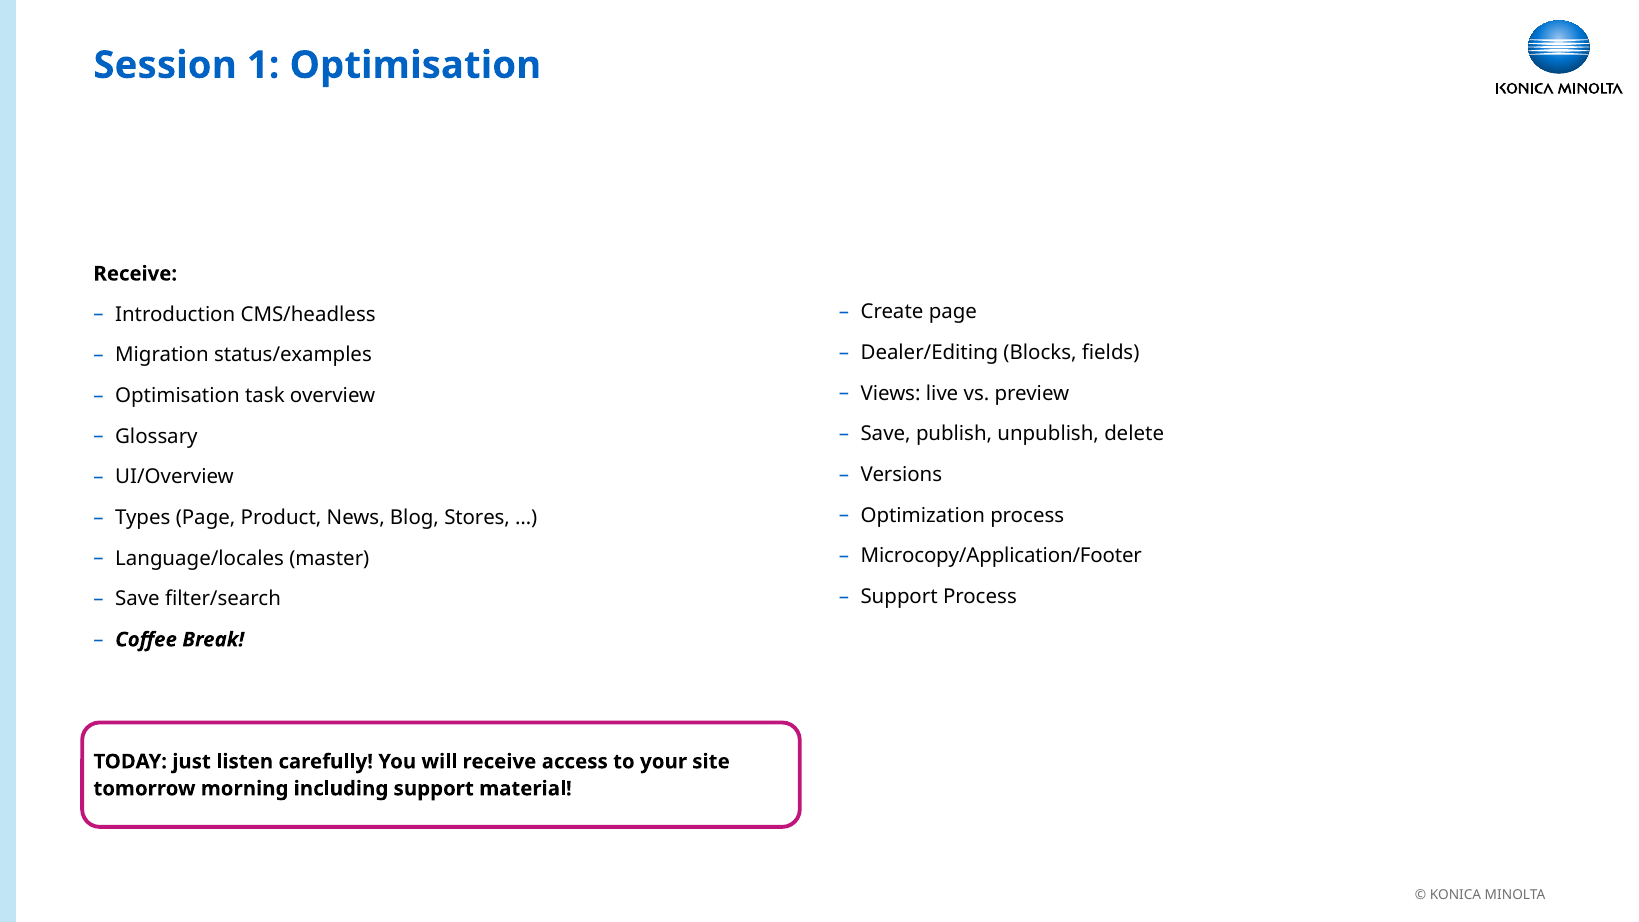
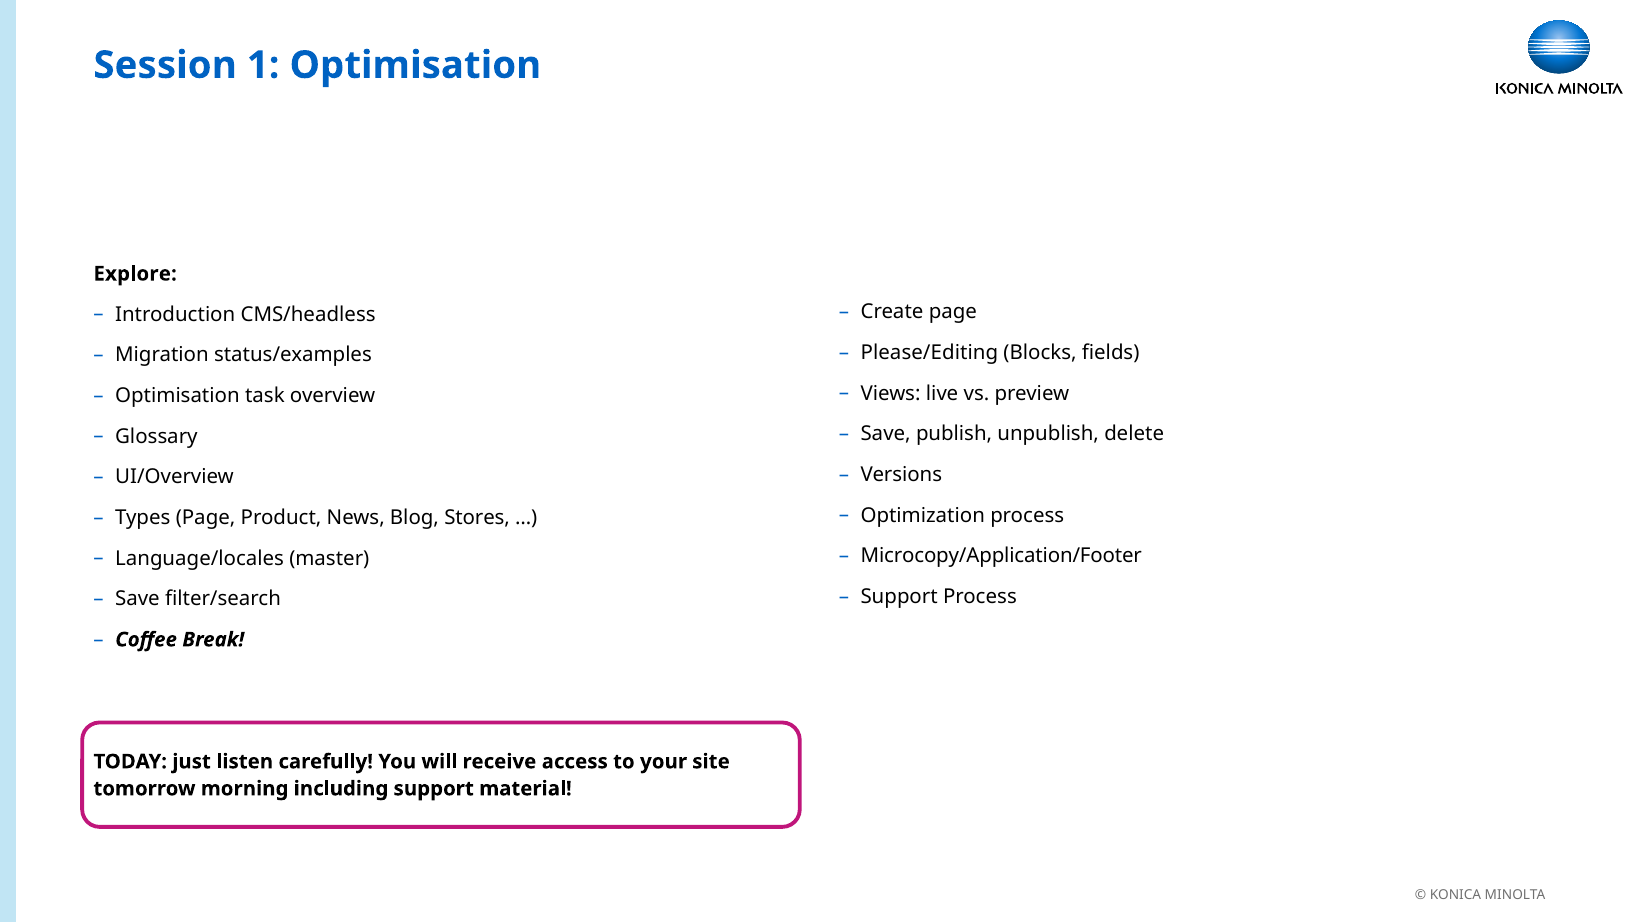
Receive: Receive -> Explore (135, 274)
Dealer/Editing: Dealer/Editing -> Please/Editing (929, 353)
